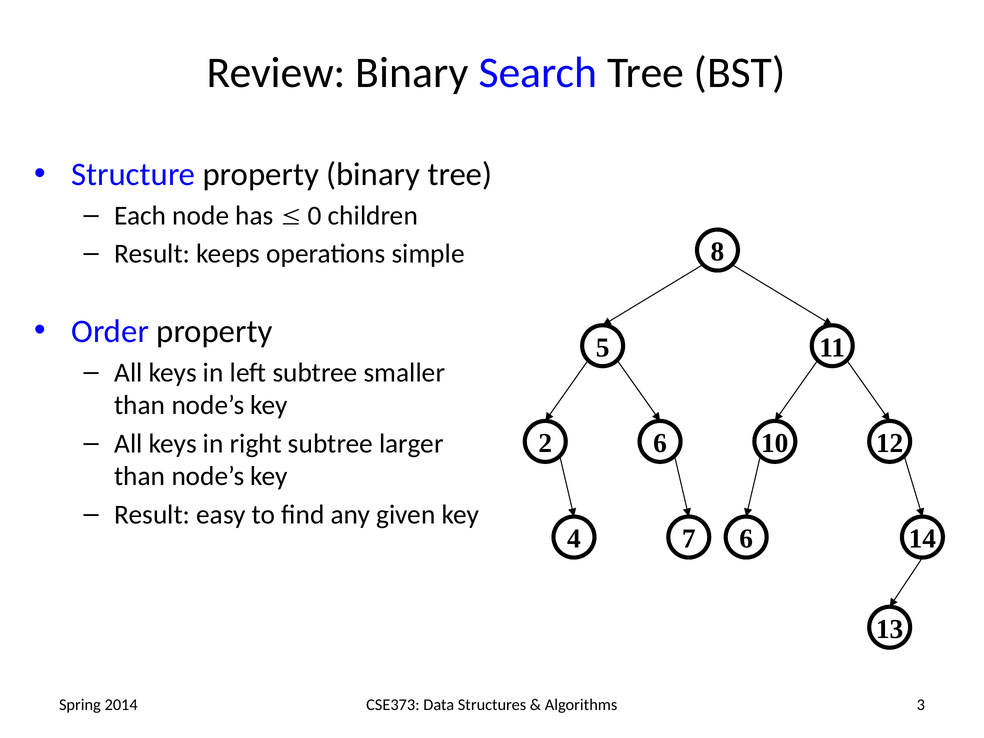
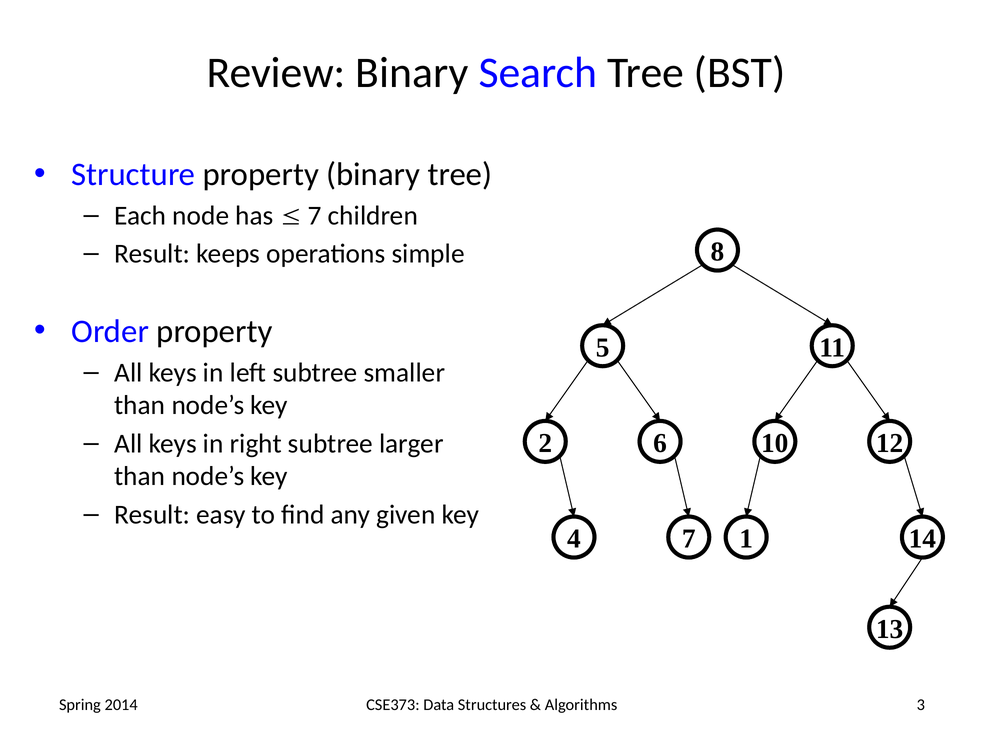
0: 0 -> 7 (315, 216)
7 6: 6 -> 1 (746, 539)
